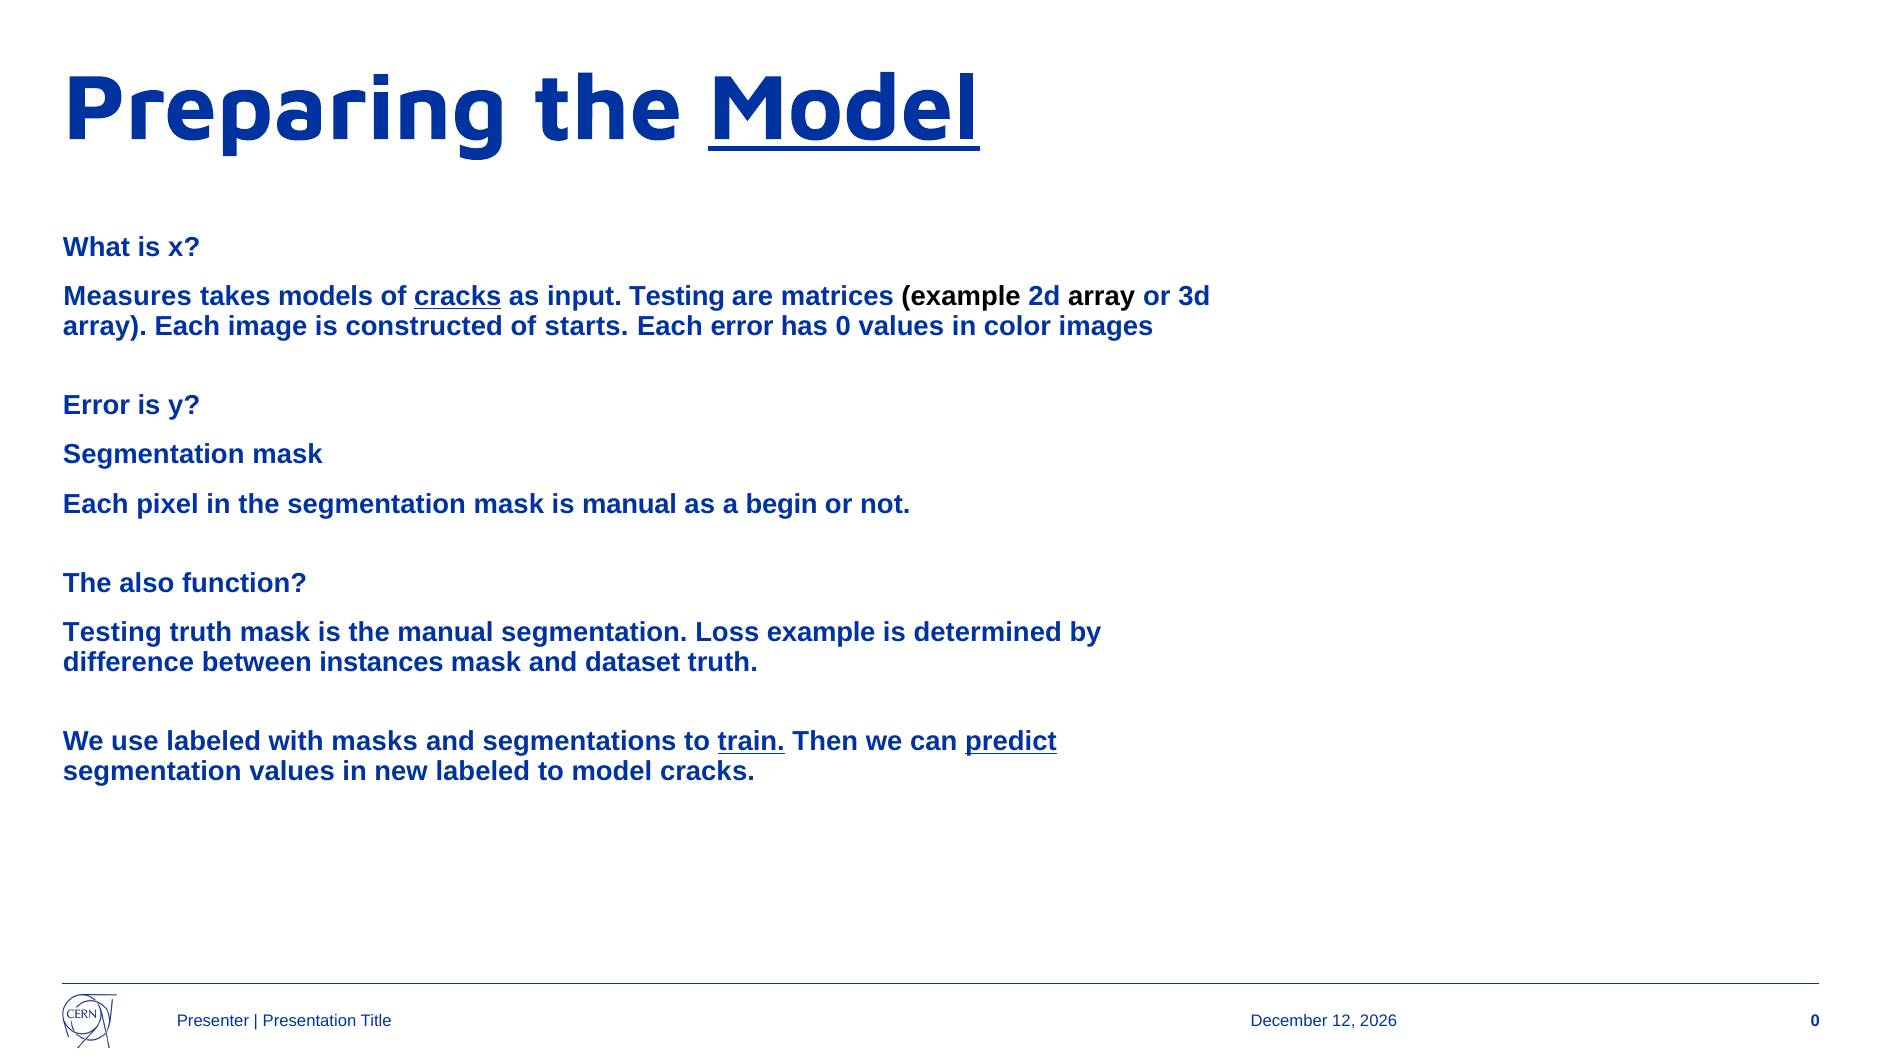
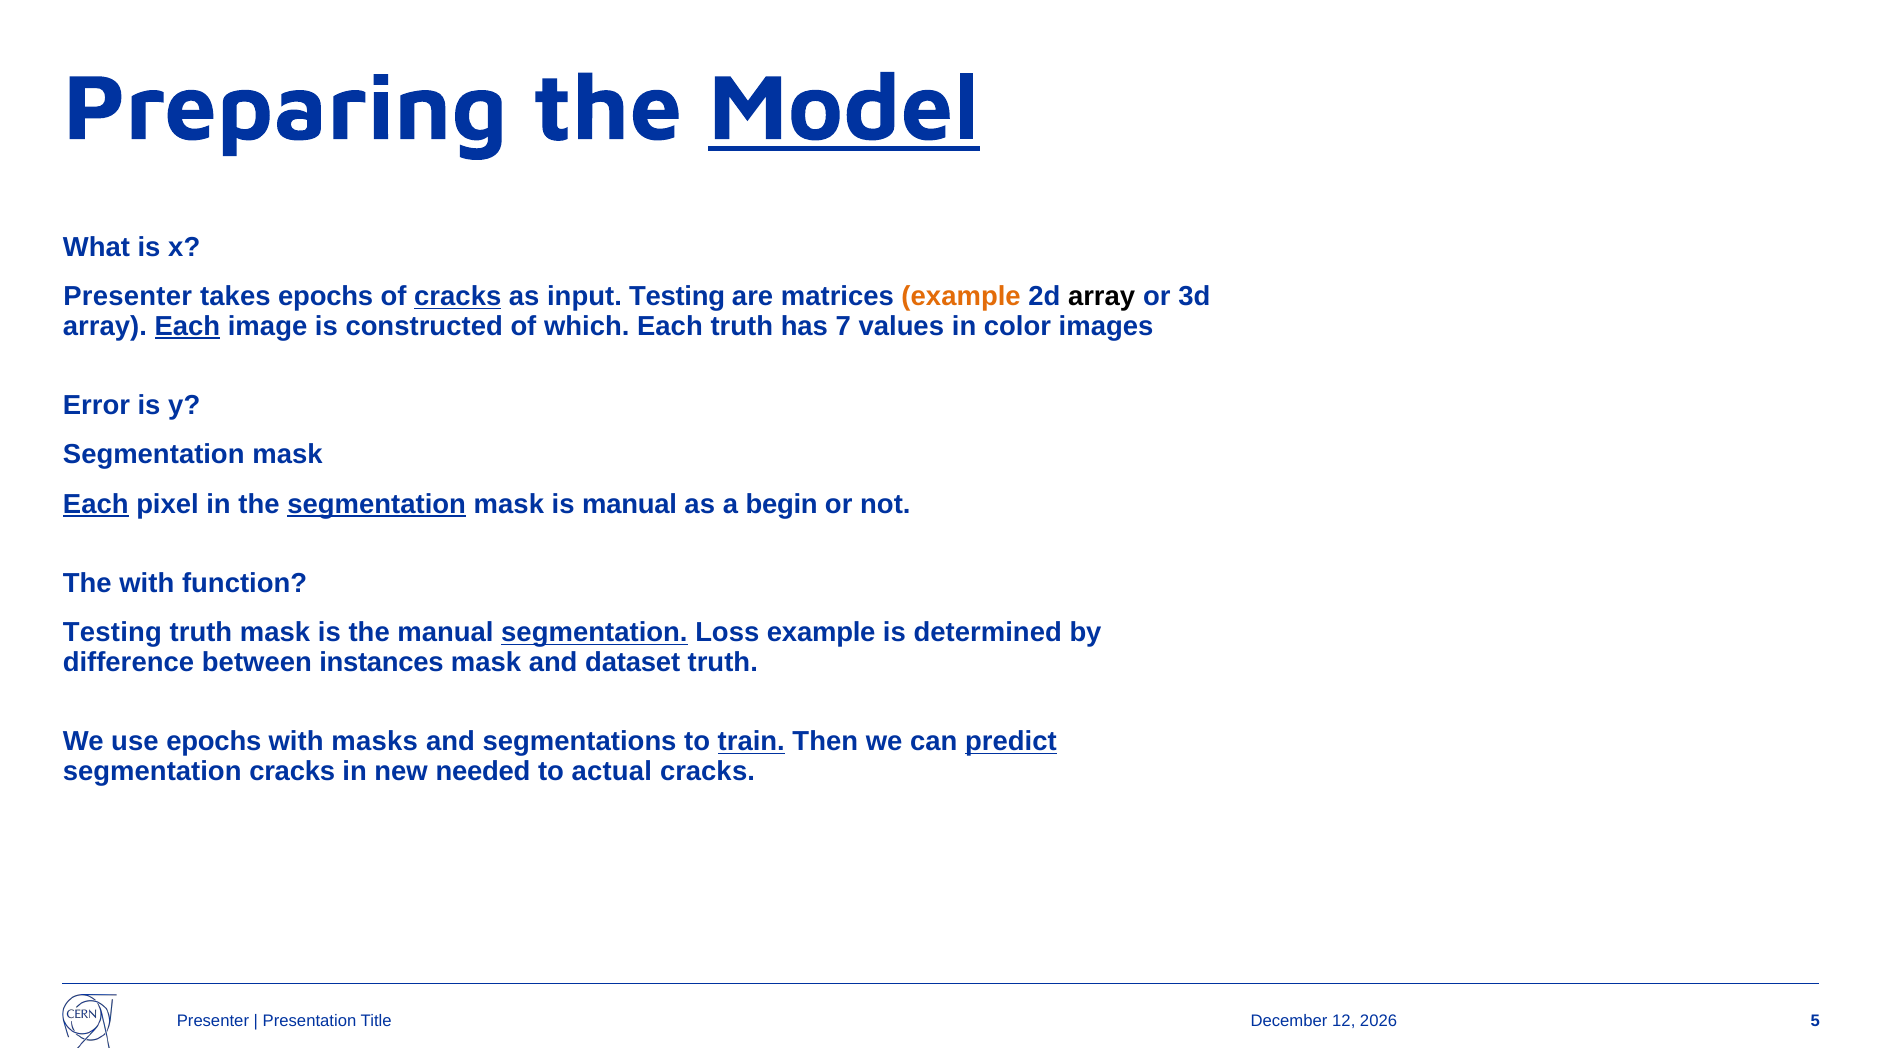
Measures: Measures -> Presenter (128, 297)
takes models: models -> epochs (326, 297)
example colour: black -> orange (961, 297)
Each underline: none -> present (187, 326)
starts: starts -> which (587, 326)
Each error: error -> truth (742, 326)
has 0: 0 -> 7 (843, 326)
Each underline: none -> present (96, 504)
segmentation underline: none -> present (377, 504)
The also: also -> with (147, 583)
segmentation underline: none -> present (594, 633)
use labeled: labeled -> epochs (214, 741)
segmentation values: values -> cracks (292, 771)
new labeled: labeled -> needed (483, 771)
to model: model -> actual (612, 771)
Title 0: 0 -> 5 (1815, 1021)
